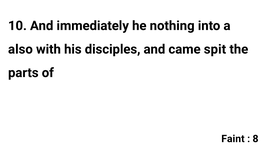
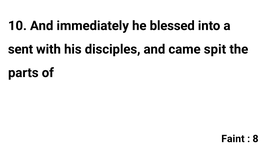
nothing: nothing -> blessed (172, 26)
also: also -> sent (21, 49)
